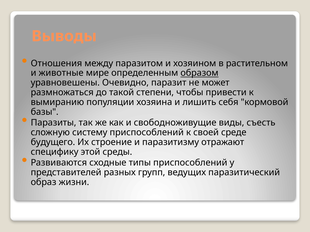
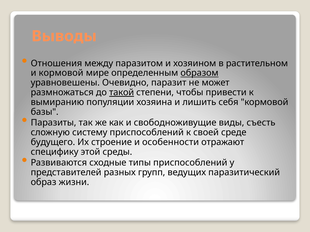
и животные: животные -> кормовой (61, 73)
такой underline: none -> present (122, 93)
паразитизму: паразитизму -> особенности (171, 142)
